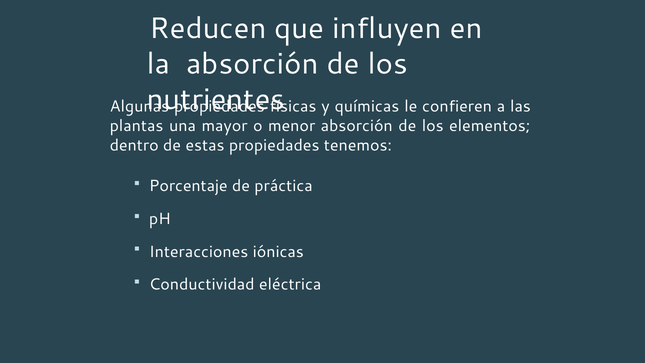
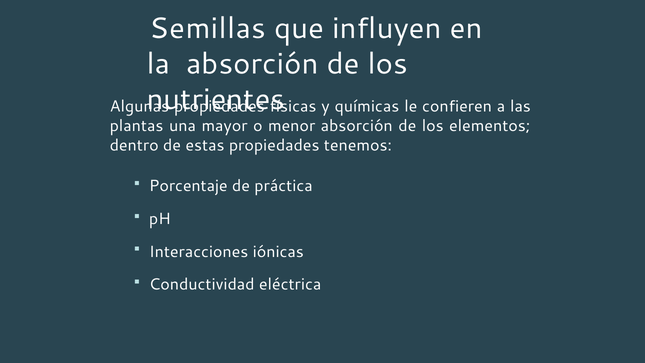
Reducen: Reducen -> Semillas (208, 28)
